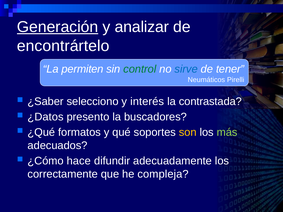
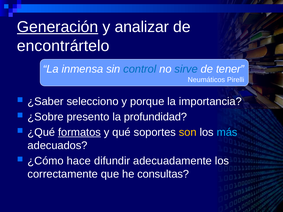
permiten: permiten -> inmensa (82, 69)
control colour: green -> blue (140, 69)
interés: interés -> porque (147, 102)
contrastada: contrastada -> importancia (210, 102)
¿Datos: ¿Datos -> ¿Sobre (46, 117)
buscadores: buscadores -> profundidad (155, 117)
formatos underline: none -> present (79, 132)
más colour: light green -> light blue (227, 132)
compleja: compleja -> consultas (163, 174)
